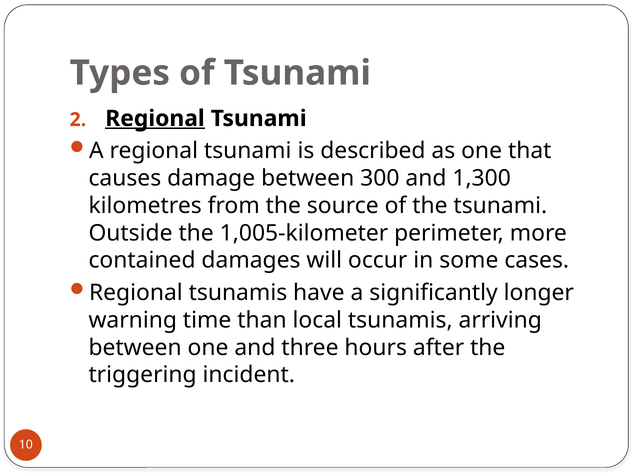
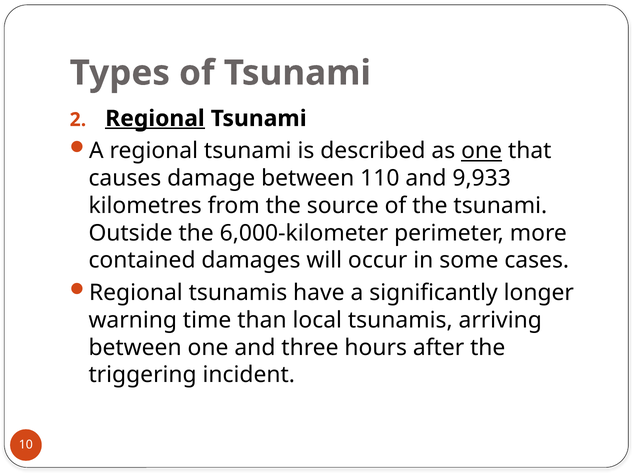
one underline: none -> present (482, 151)
300: 300 -> 110 (380, 179)
1,300: 1,300 -> 9,933 (482, 179)
1,005-kilometer: 1,005-kilometer -> 6,000-kilometer (304, 233)
